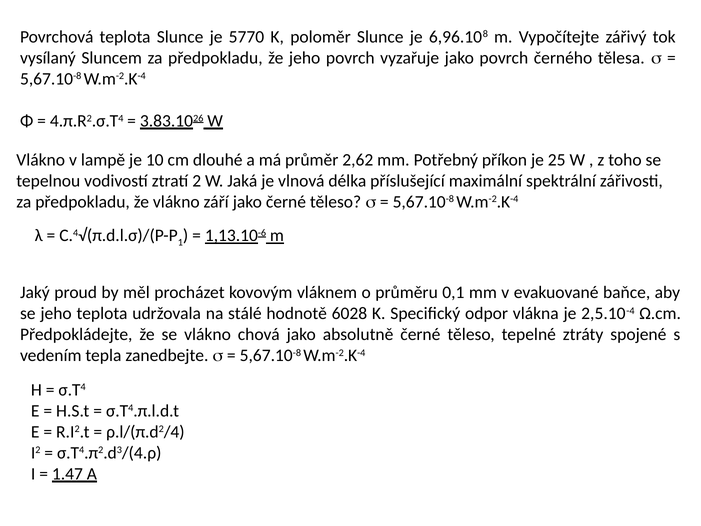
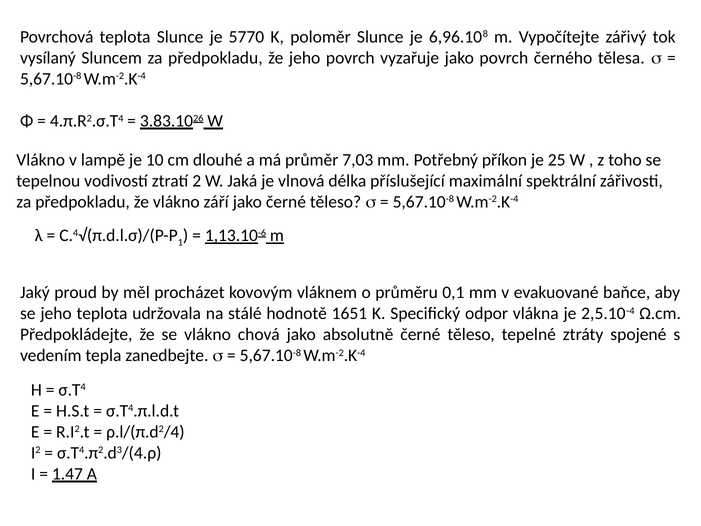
2,62: 2,62 -> 7,03 (358, 160)
6028: 6028 -> 1651 (349, 313)
